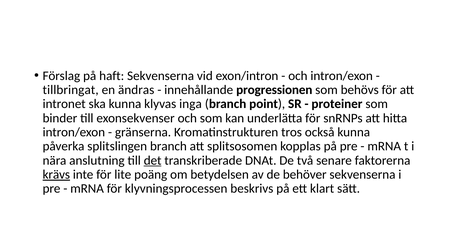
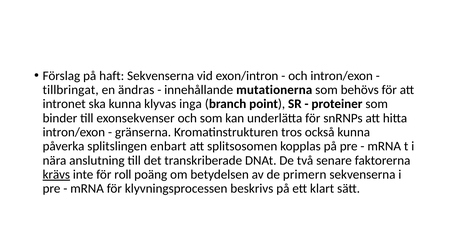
progressionen: progressionen -> mutationerna (274, 90)
splitslingen branch: branch -> enbart (168, 147)
det underline: present -> none (153, 161)
lite: lite -> roll (123, 175)
behöver: behöver -> primern (305, 175)
